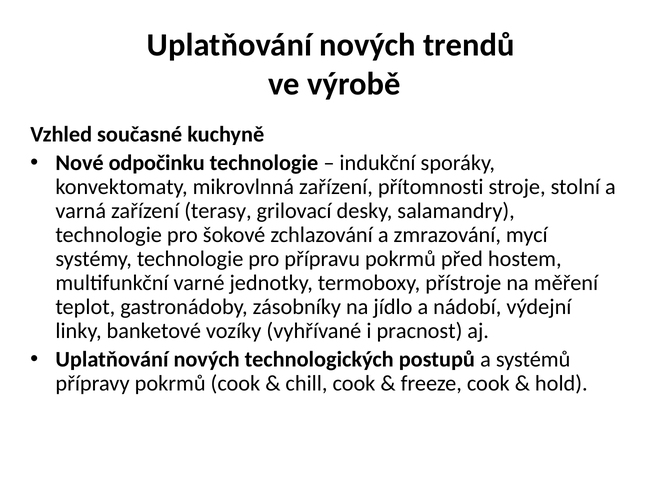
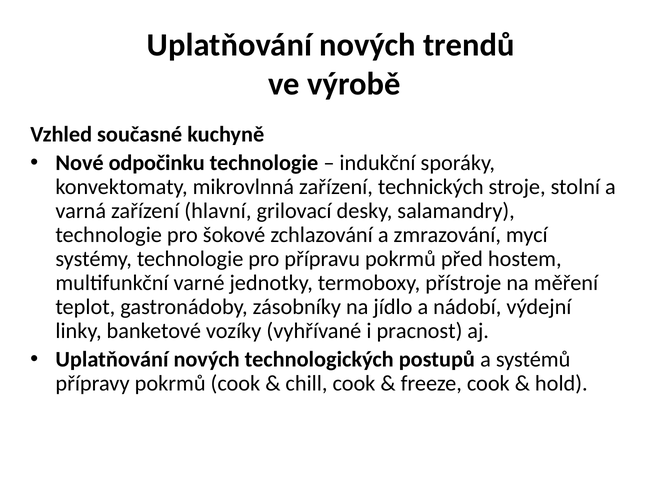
přítomnosti: přítomnosti -> technických (431, 187)
terasy: terasy -> hlavní (218, 211)
